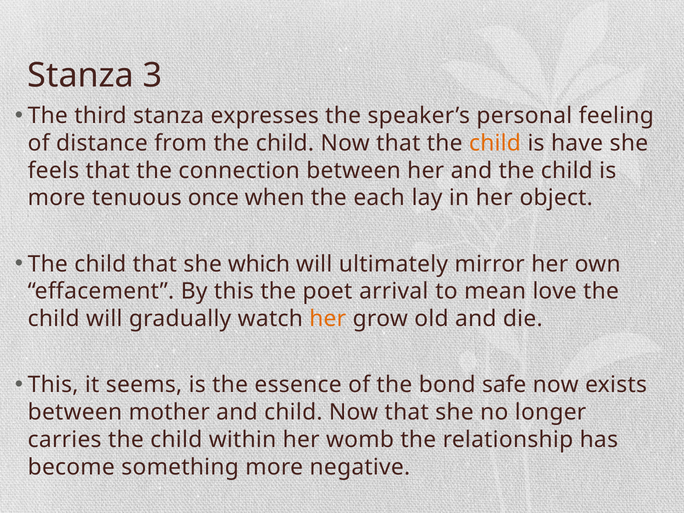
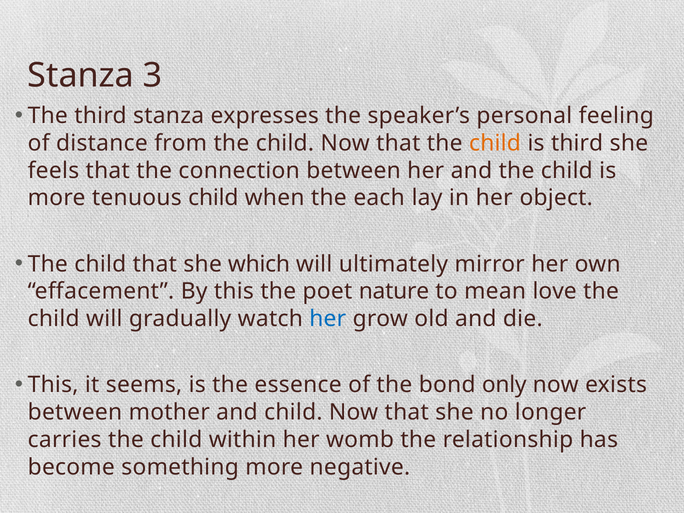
is have: have -> third (577, 143)
tenuous once: once -> child (213, 198)
arrival: arrival -> nature (394, 291)
her colour: orange -> blue (328, 319)
safe: safe -> only (504, 385)
